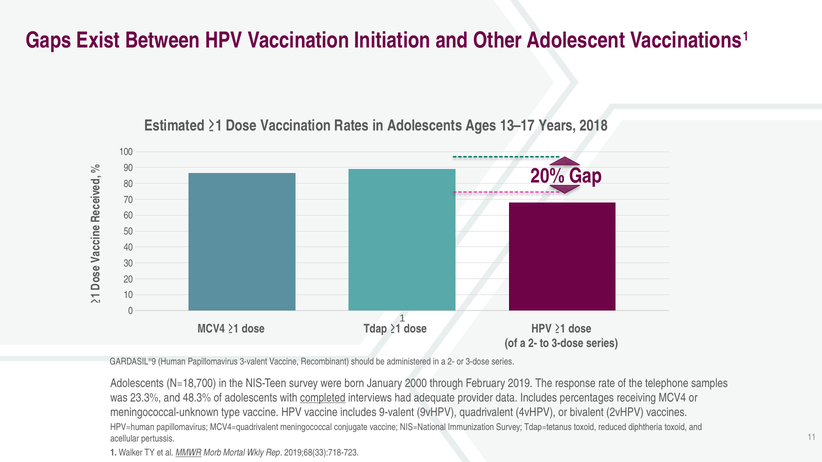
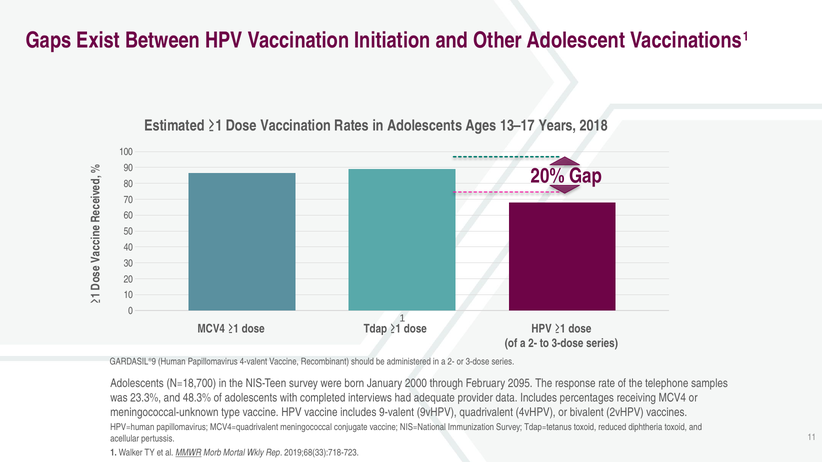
3-valent: 3-valent -> 4-valent (254, 362)
2019: 2019 -> 2095 (520, 384)
completed underline: present -> none (323, 398)
